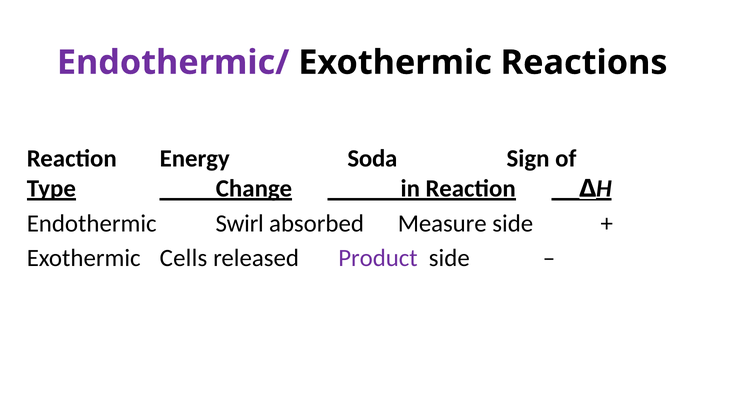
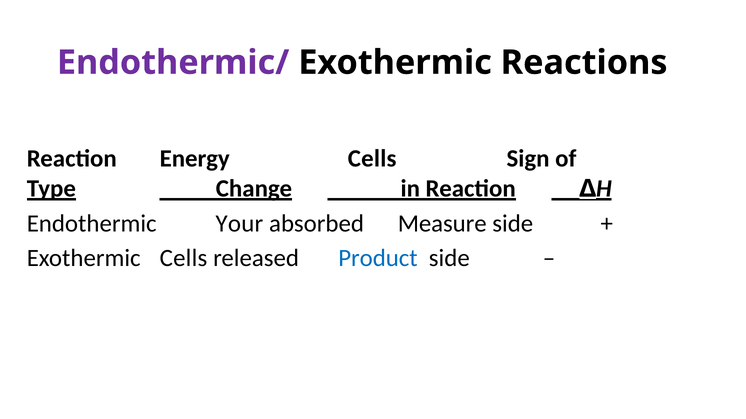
Energy Soda: Soda -> Cells (372, 159)
Swirl: Swirl -> Your (239, 224)
Product colour: purple -> blue (378, 258)
